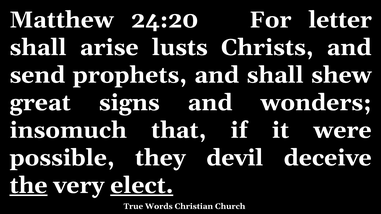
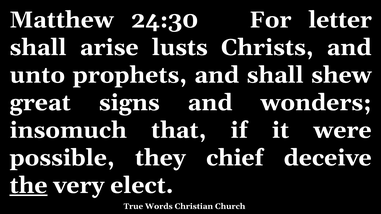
24:20: 24:20 -> 24:30 (165, 20)
send: send -> unto (37, 75)
devil: devil -> chief (235, 158)
elect underline: present -> none (142, 186)
